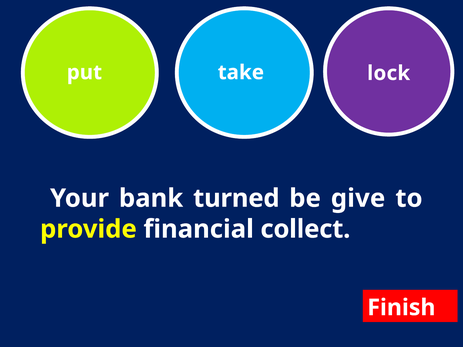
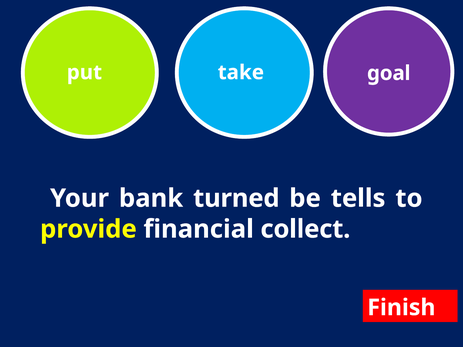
lock: lock -> goal (389, 73)
give: give -> tells (358, 198)
